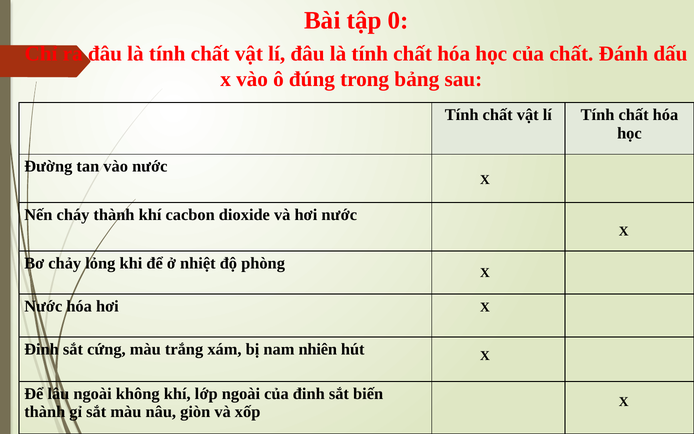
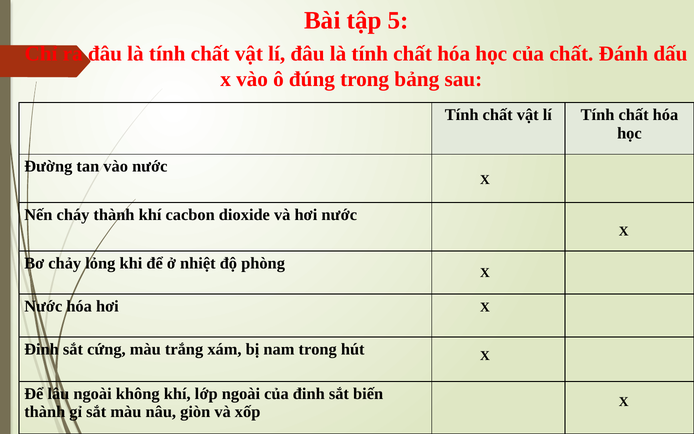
0: 0 -> 5 (398, 21)
nam nhiên: nhiên -> trong (318, 349)
